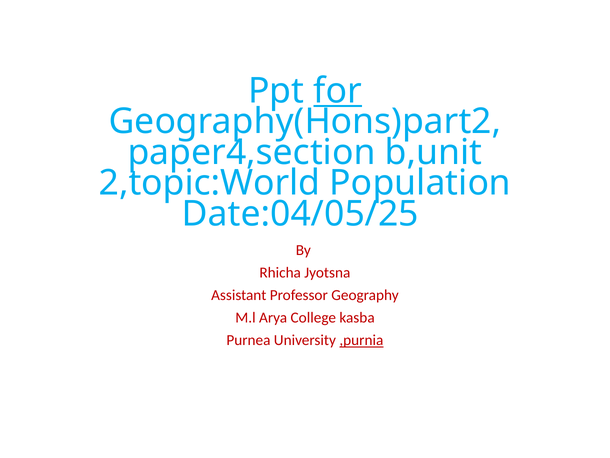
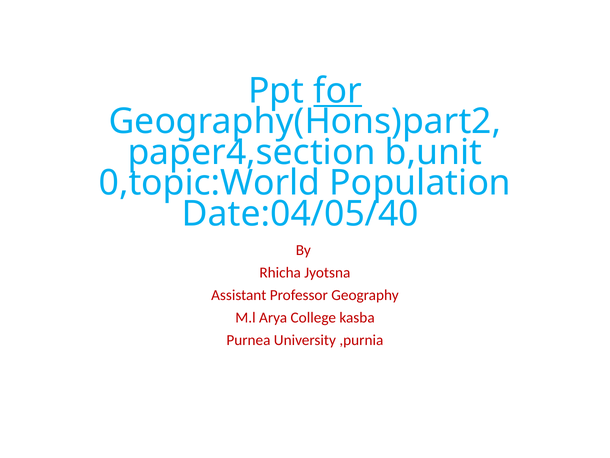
2,topic:World: 2,topic:World -> 0,topic:World (210, 183)
Date:04/05/25: Date:04/05/25 -> Date:04/05/40 (300, 214)
,purnia underline: present -> none (361, 340)
